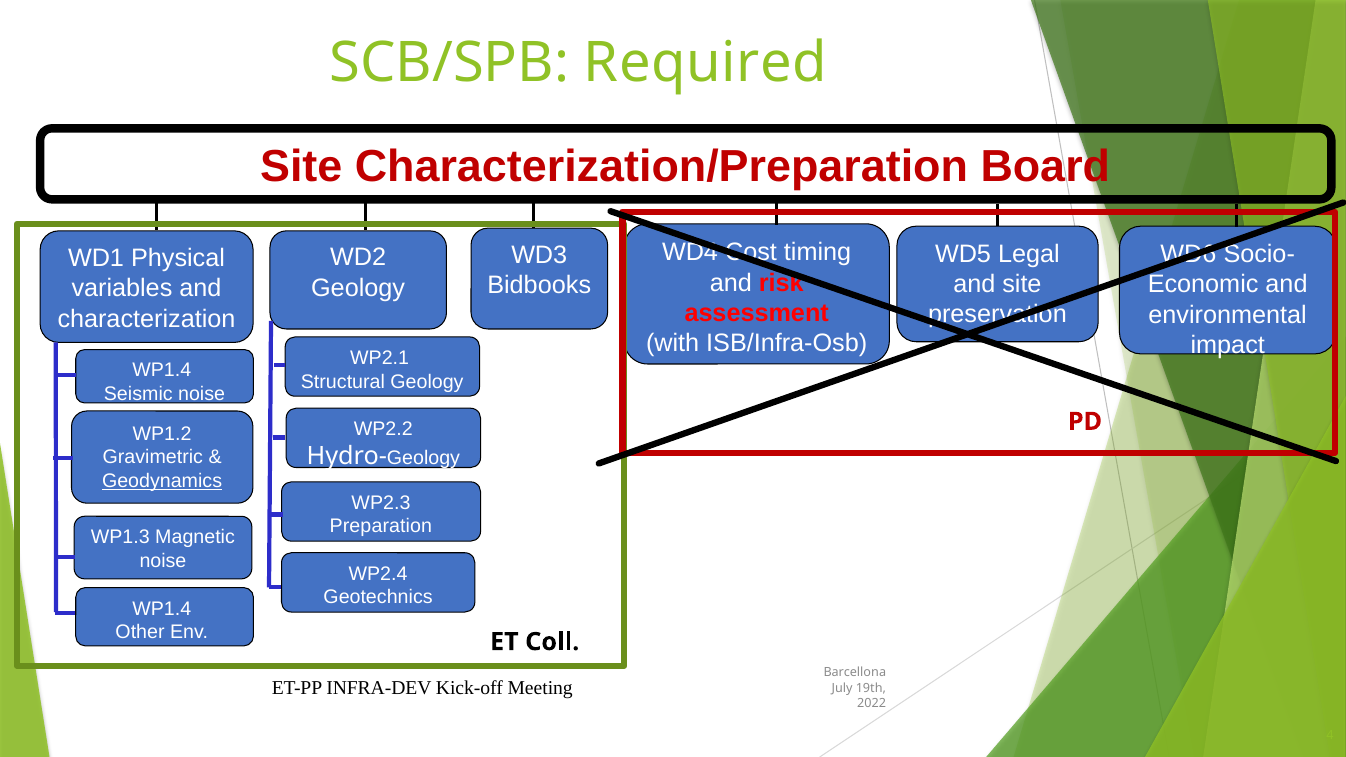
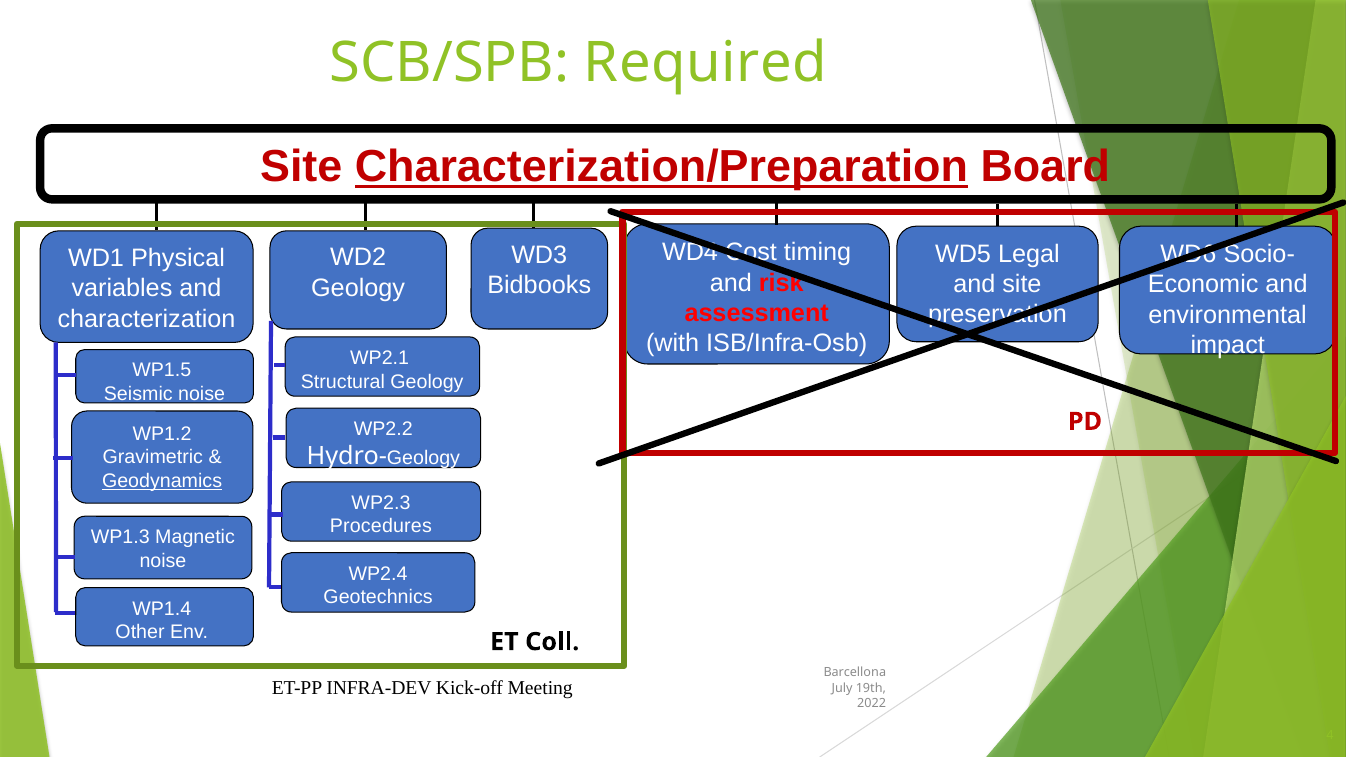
Characterization/Preparation underline: none -> present (661, 167)
WP1.4: WP1.4 -> WP1.5 (162, 370)
Preparation: Preparation -> Procedures (381, 527)
